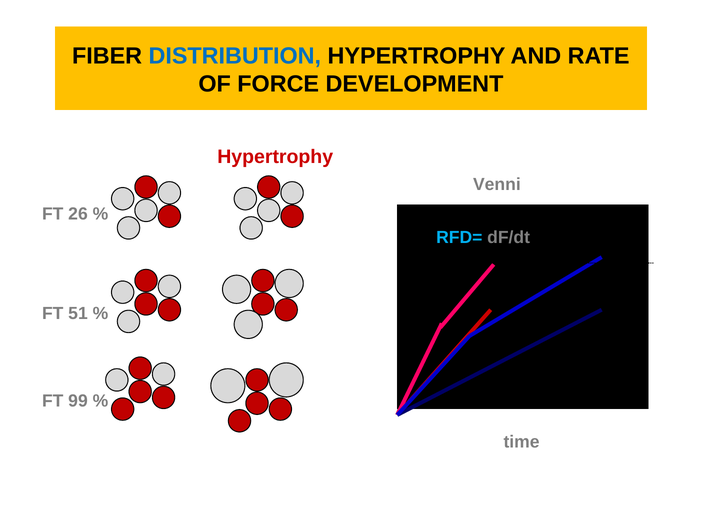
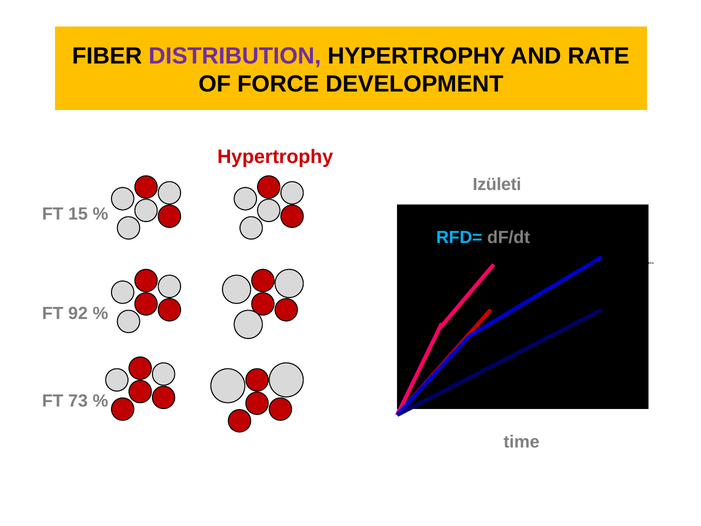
DISTRIBUTION colour: blue -> purple (235, 56)
Venni: Venni -> Izületi (497, 184)
26: 26 -> 15 (78, 214)
51: 51 -> 92 (78, 313)
99: 99 -> 73 (78, 401)
